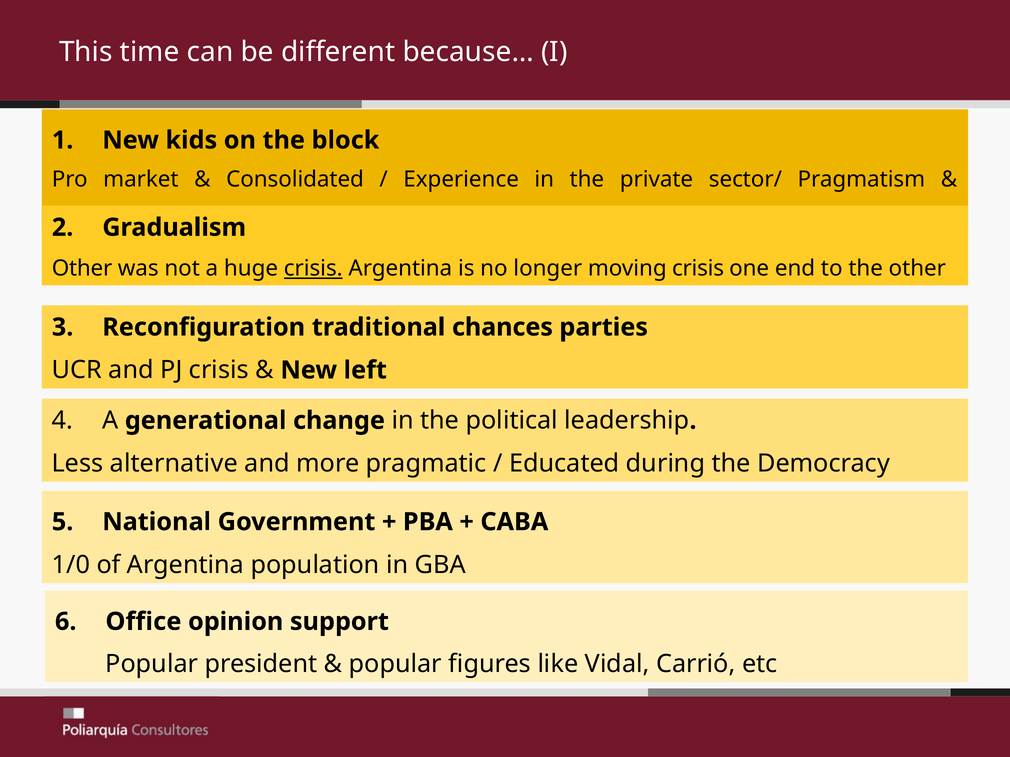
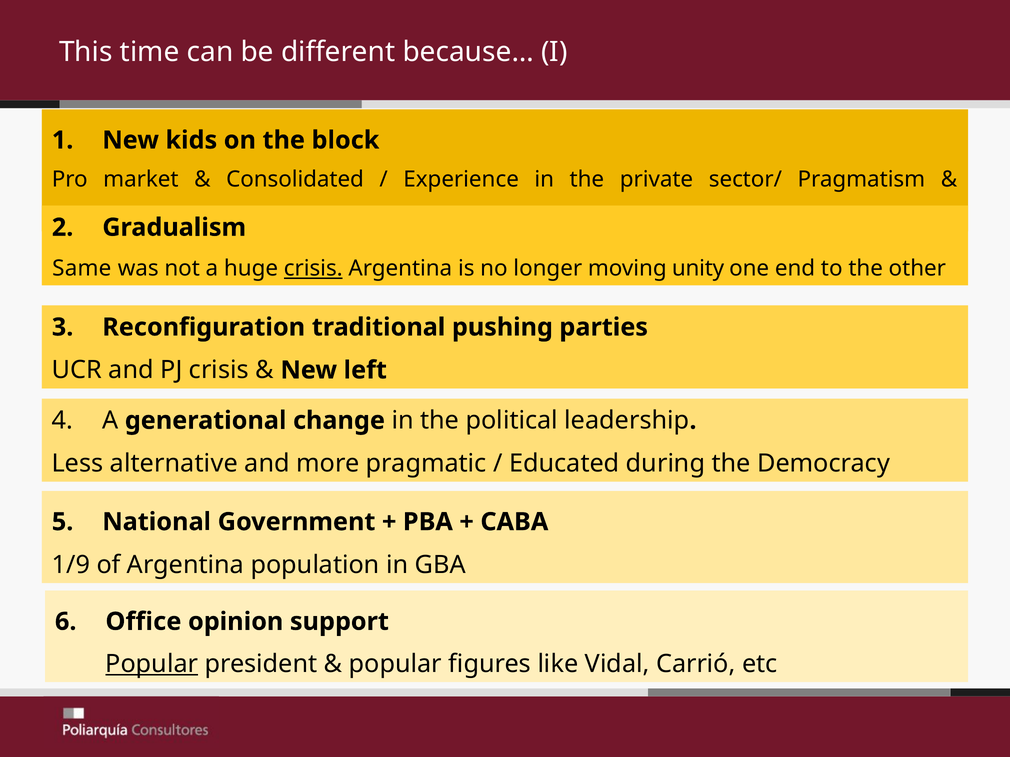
Other: Other -> Same (82, 269)
moving crisis: crisis -> unity (698, 269)
chances: chances -> pushing (502, 327)
1/0: 1/0 -> 1/9 (71, 565)
Popular underline: none -> present (152, 664)
